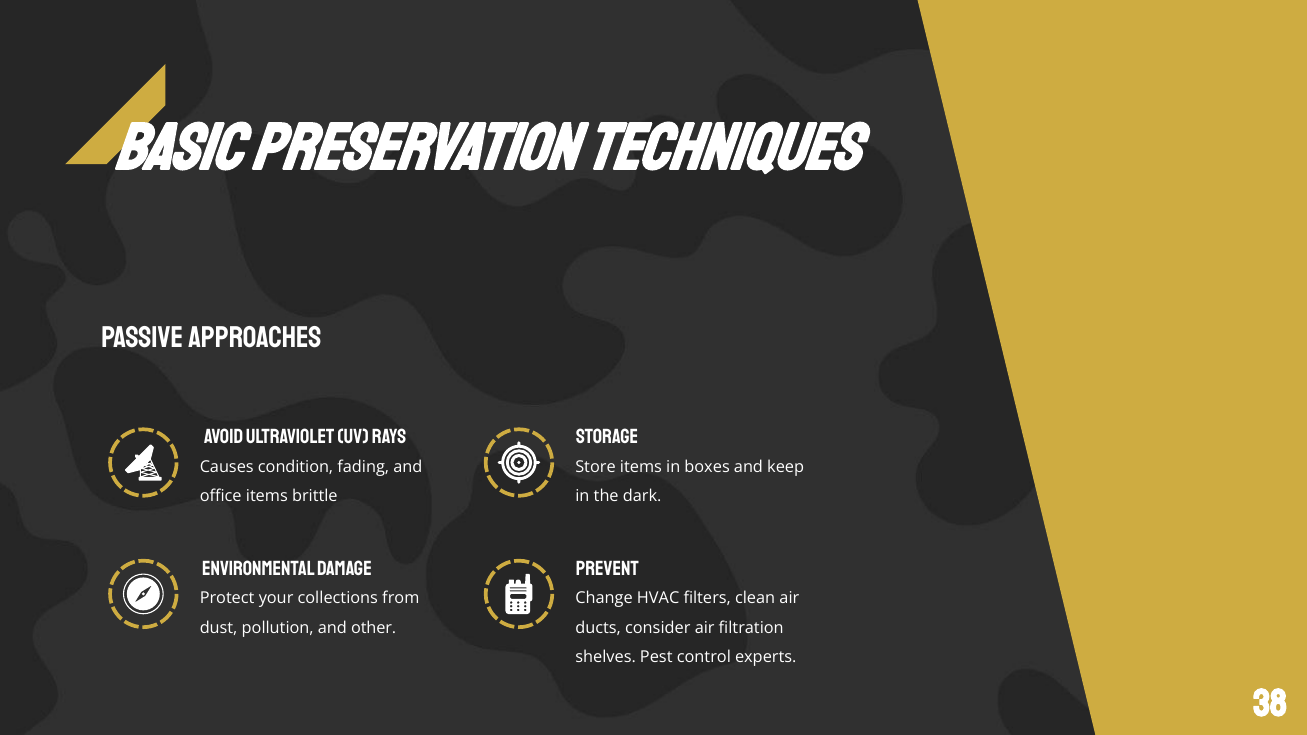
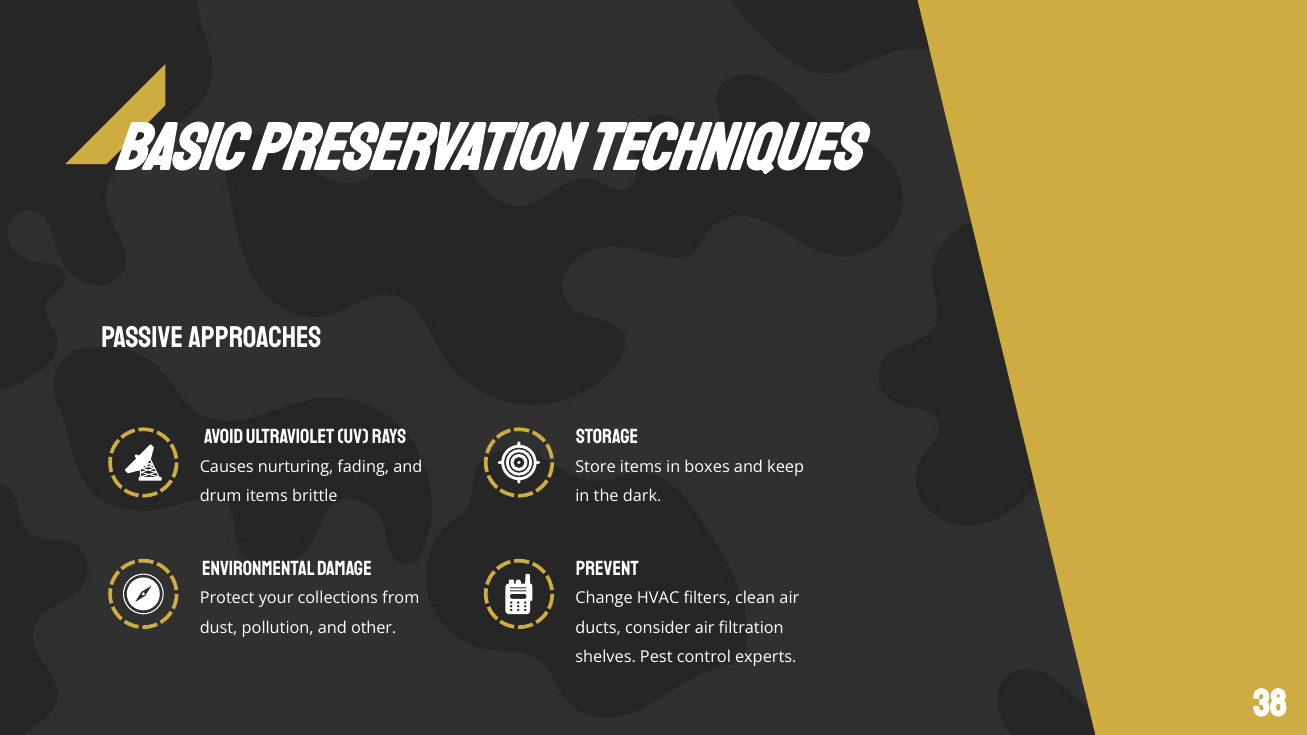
condition: condition -> nurturing (296, 467)
office: office -> drum (221, 497)
